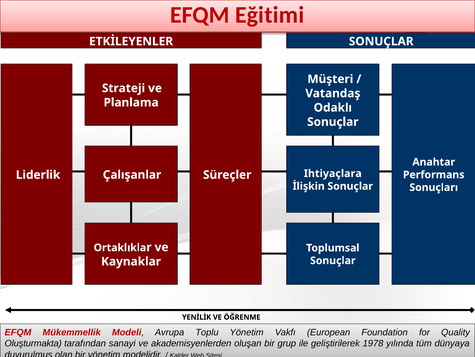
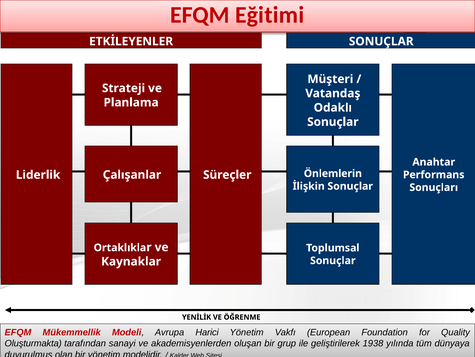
Ihtiyaçlara: Ihtiyaçlara -> Önlemlerin (333, 173)
Toplu: Toplu -> Harici (207, 332)
1978: 1978 -> 1938 (373, 343)
